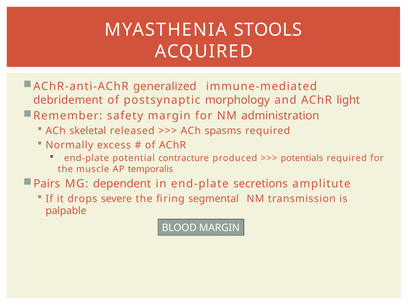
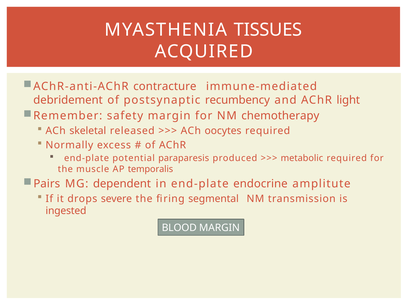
STOOLS: STOOLS -> TISSUES (268, 30)
generalized: generalized -> contracture (165, 86)
morphology: morphology -> recumbency (237, 100)
administration: administration -> chemotherapy (280, 116)
spasms: spasms -> oocytes (223, 131)
contracture: contracture -> paraparesis (184, 158)
potentials: potentials -> metabolic (302, 158)
secretions: secretions -> endocrine (260, 184)
palpable: palpable -> ingested (66, 211)
